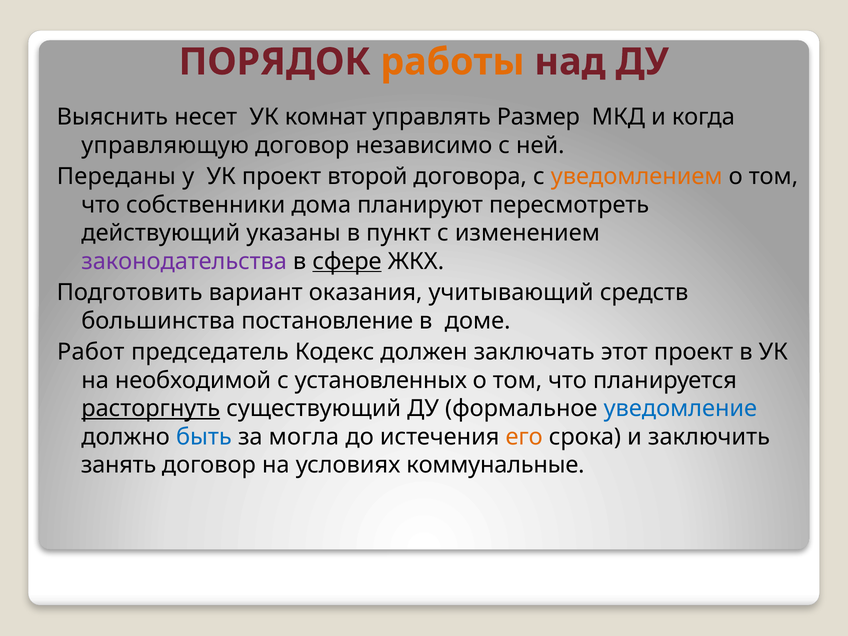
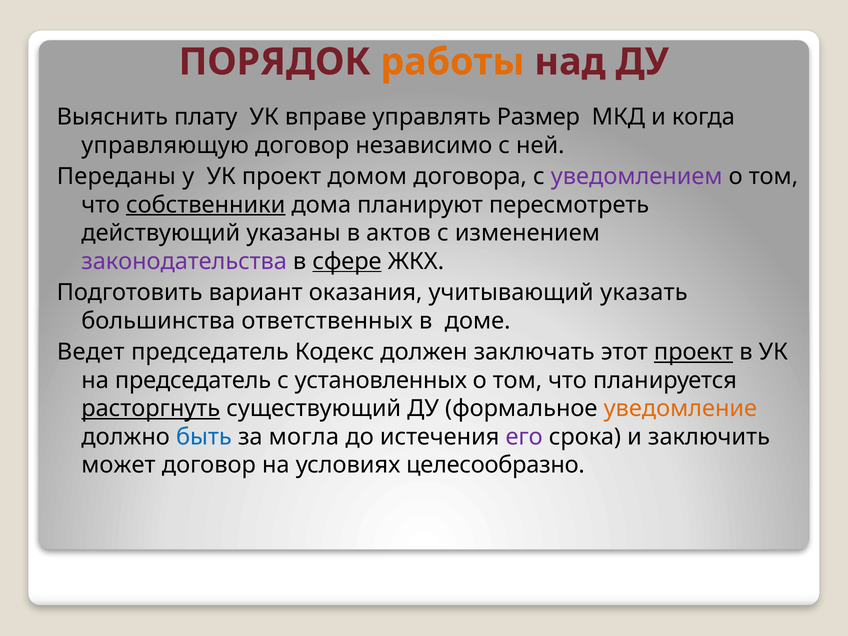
несет: несет -> плату (206, 117)
комнат: комнат -> вправе (326, 117)
второй: второй -> домом (367, 177)
уведомлением colour: orange -> purple (637, 177)
собственники underline: none -> present (206, 205)
пункт: пункт -> актов (398, 233)
средств: средств -> указать (644, 293)
постановление: постановление -> ответственных (327, 321)
Работ: Работ -> Ведет (91, 352)
проект underline: none -> present (694, 352)
на необходимой: необходимой -> председатель (193, 380)
уведомление colour: blue -> orange (680, 409)
его colour: orange -> purple (524, 437)
занять: занять -> может (118, 465)
коммунальные: коммунальные -> целесообразно (495, 465)
